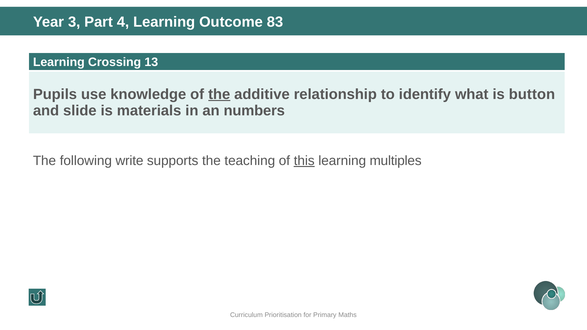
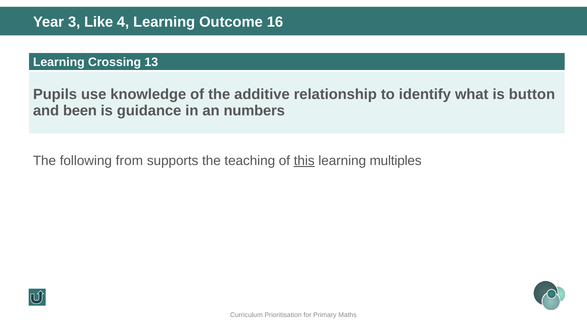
Part: Part -> Like (99, 22)
83: 83 -> 16 (275, 22)
the underline: present -> none (219, 94)
slide: slide -> been (80, 111)
materials: materials -> guidance (149, 111)
write: write -> from (129, 161)
